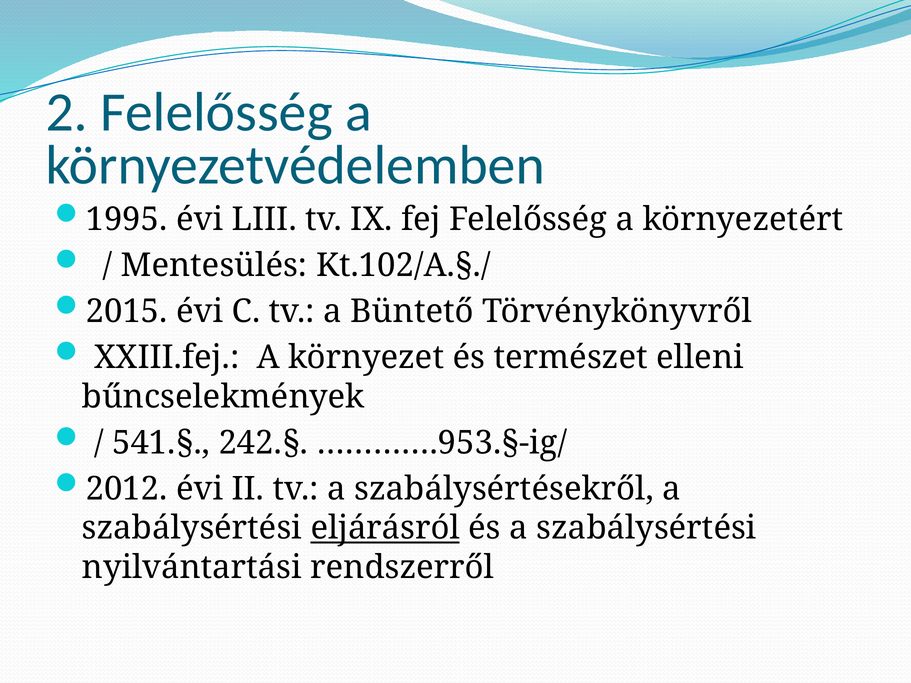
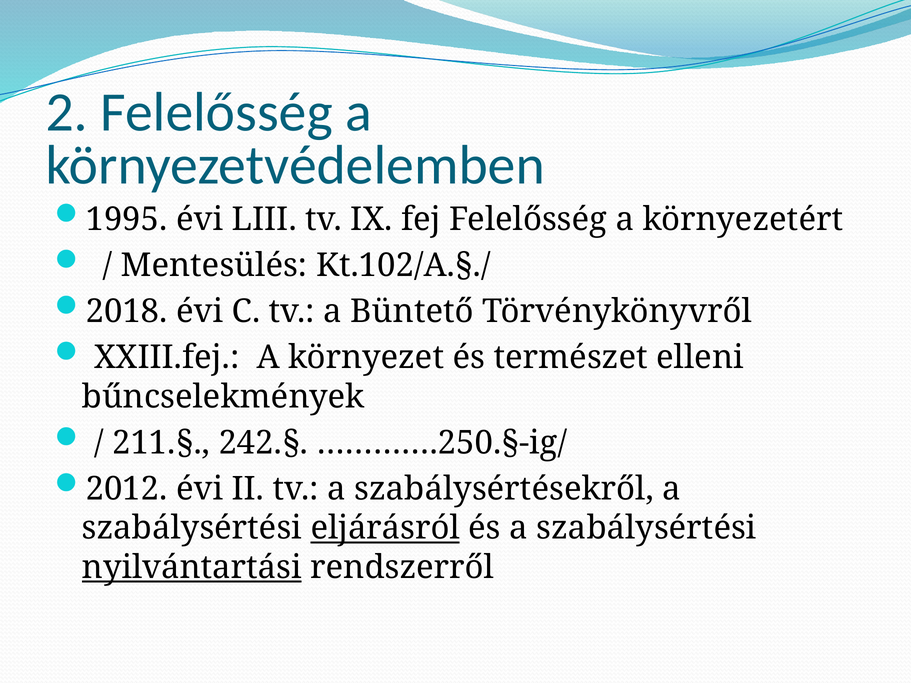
2015: 2015 -> 2018 (127, 311)
541.§: 541.§ -> 211.§ (161, 443)
………….953.§-ig/: ………….953.§-ig/ -> ………….250.§-ig/ (442, 443)
nyilvántartási underline: none -> present (192, 568)
